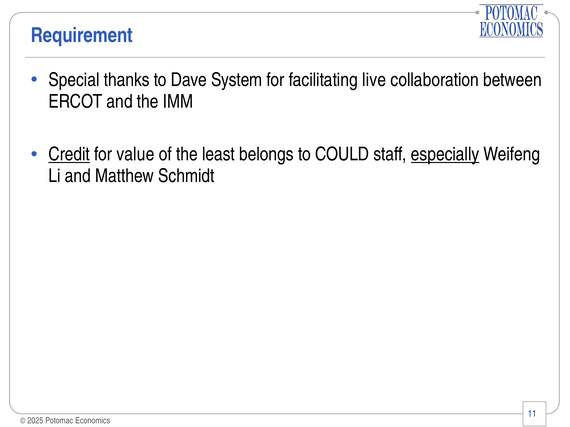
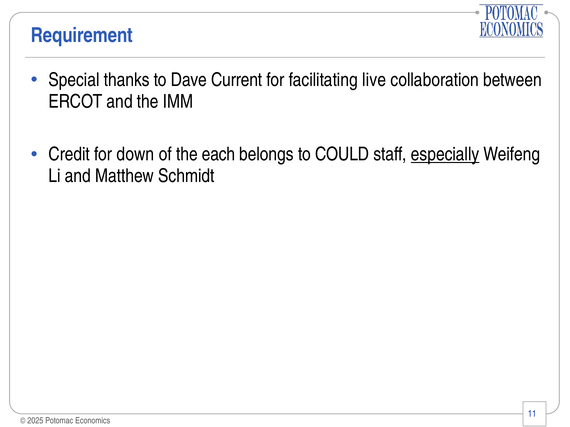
System: System -> Current (237, 80)
Credit underline: present -> none (69, 154)
value: value -> down (135, 154)
least: least -> each (219, 154)
